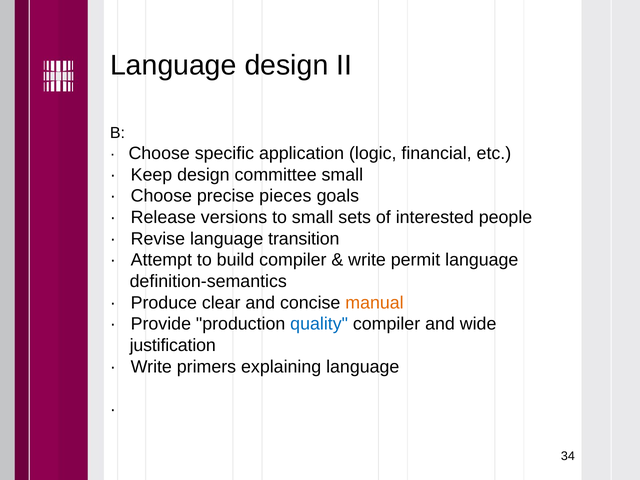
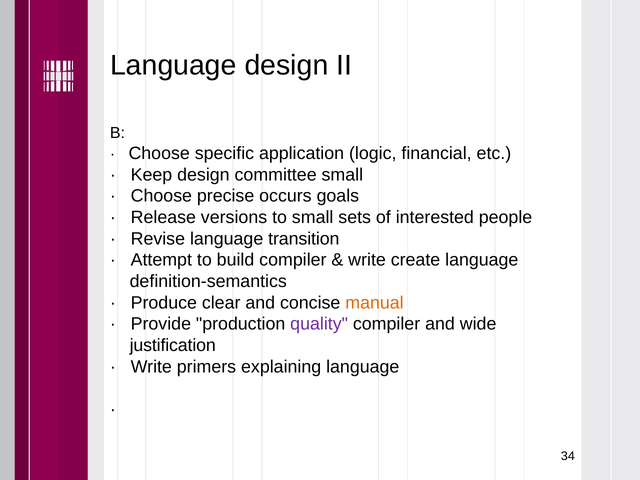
pieces: pieces -> occurs (285, 196)
permit: permit -> create (415, 260)
quality colour: blue -> purple (319, 324)
